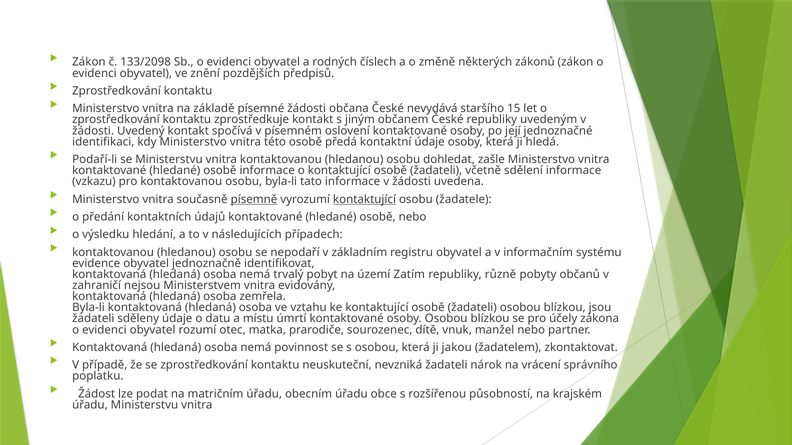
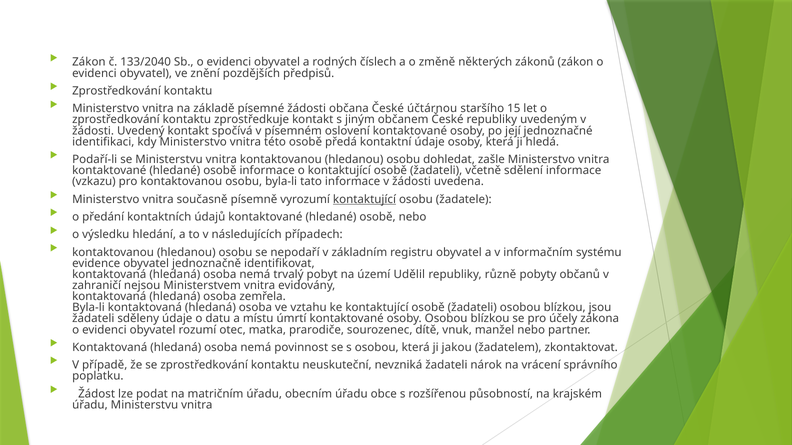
133/2098: 133/2098 -> 133/2040 (146, 62)
nevydává: nevydává -> účtárnou (432, 109)
písemně underline: present -> none (254, 199)
Zatím: Zatím -> Udělil (409, 275)
